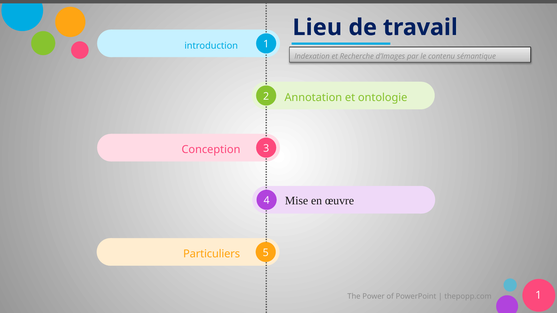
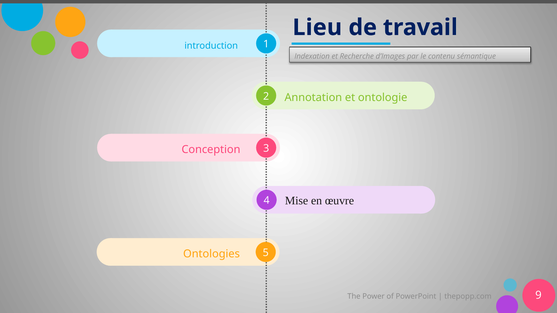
Particuliers: Particuliers -> Ontologies (212, 254)
thepopp.com 1: 1 -> 9 (538, 296)
